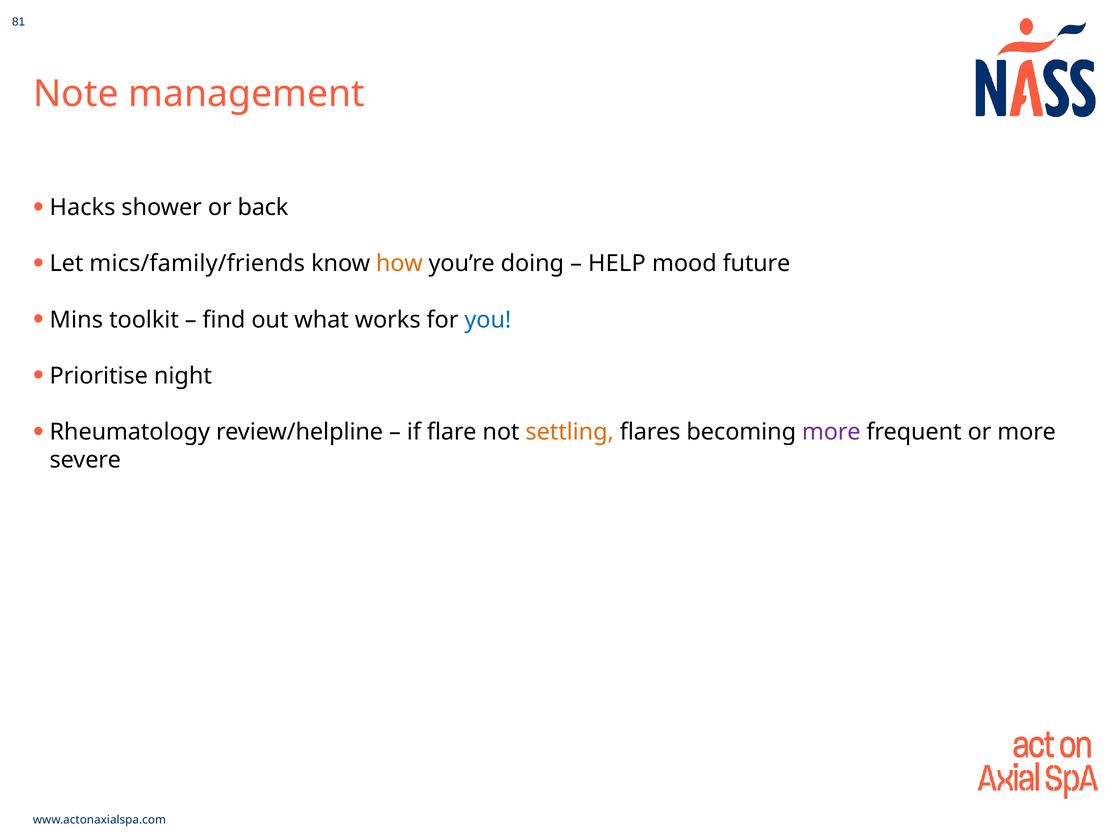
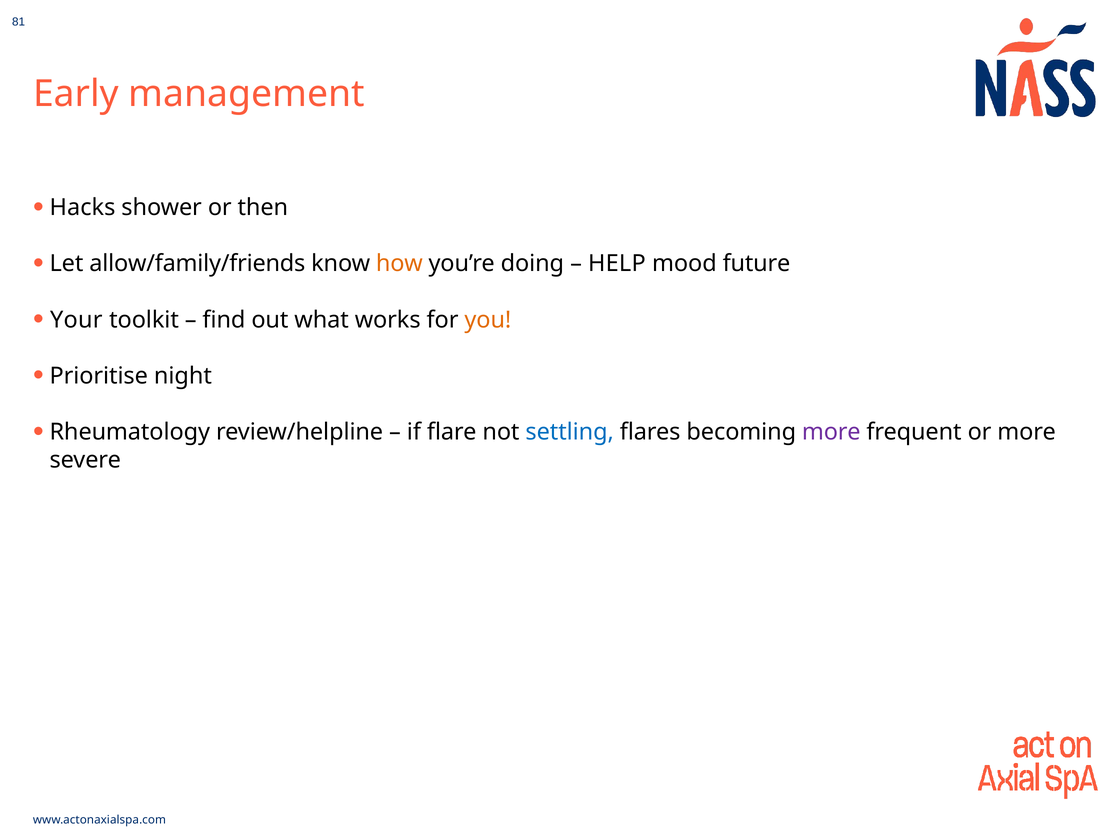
Note: Note -> Early (76, 94)
back: back -> then (263, 208)
mics/family/friends: mics/family/friends -> allow/family/friends (197, 264)
Mins: Mins -> Your (76, 320)
you colour: blue -> orange (488, 320)
settling colour: orange -> blue (570, 432)
